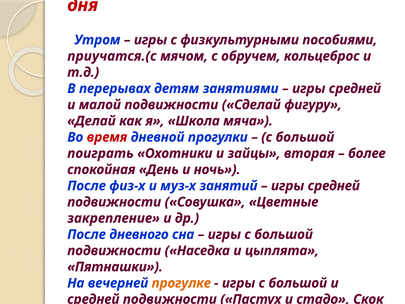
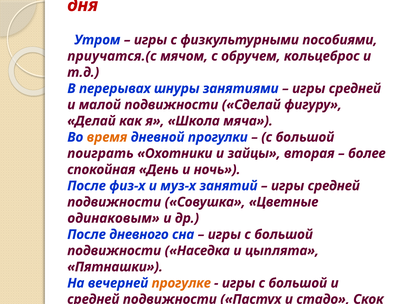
детям: детям -> шнуры (177, 88)
время colour: red -> orange (107, 137)
закрепление: закрепление -> одинаковым (114, 218)
